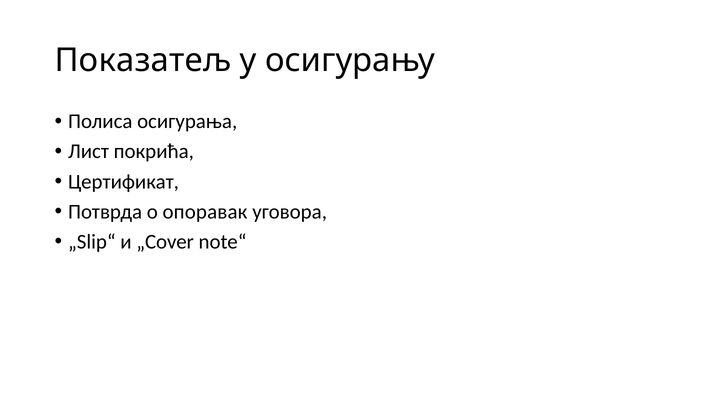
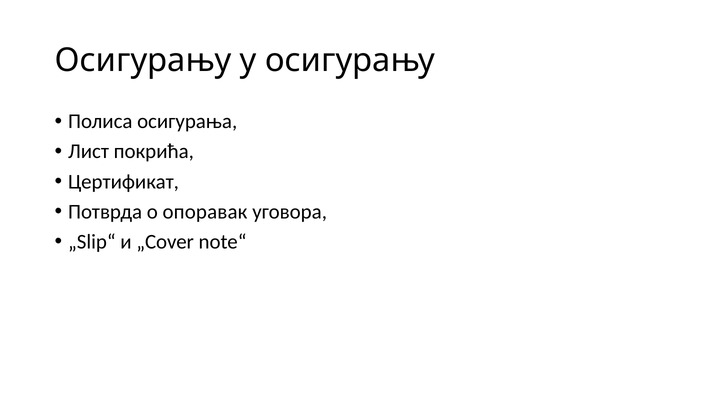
Показатељ: Показатељ -> Осигурању (143, 60)
